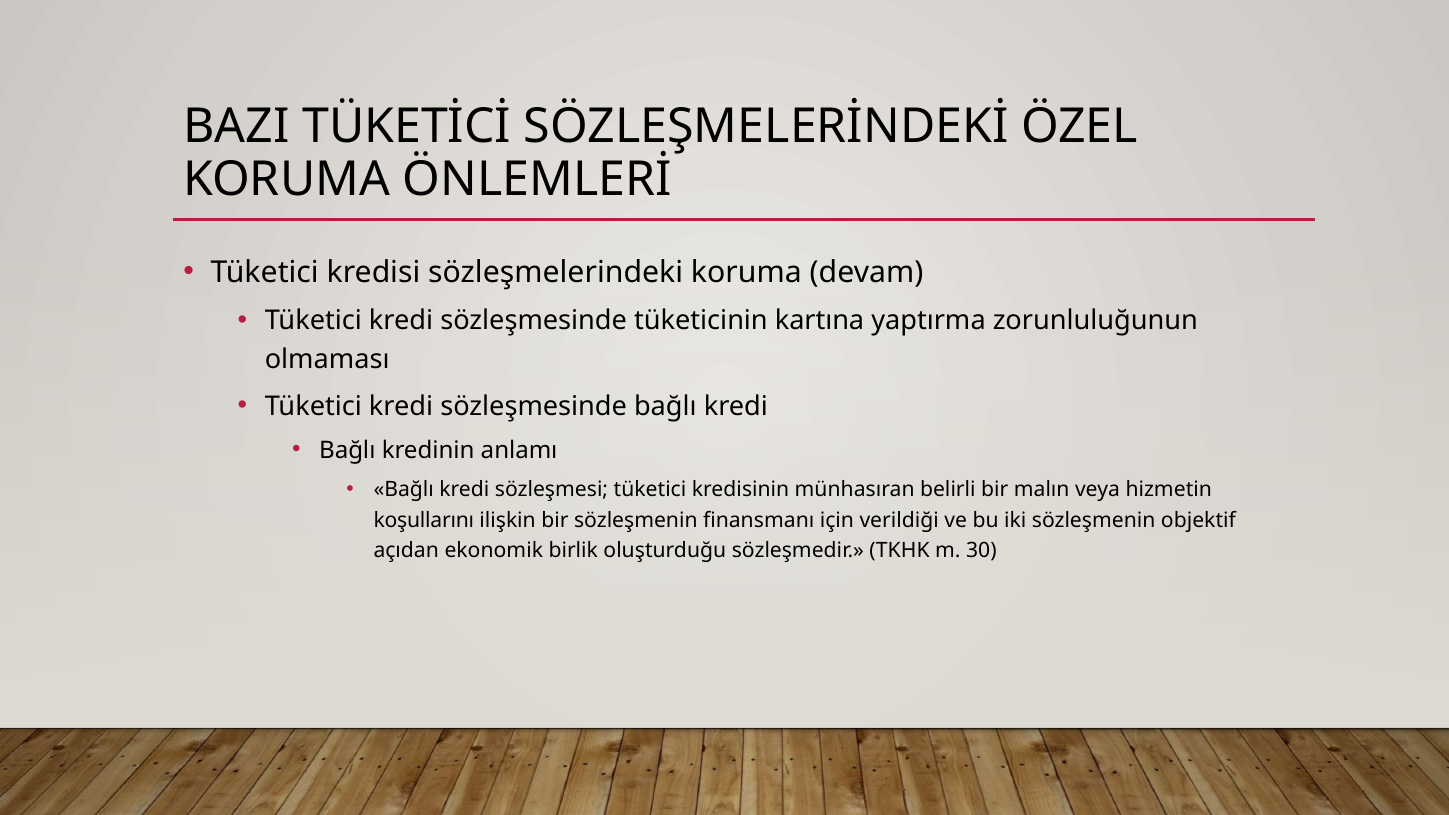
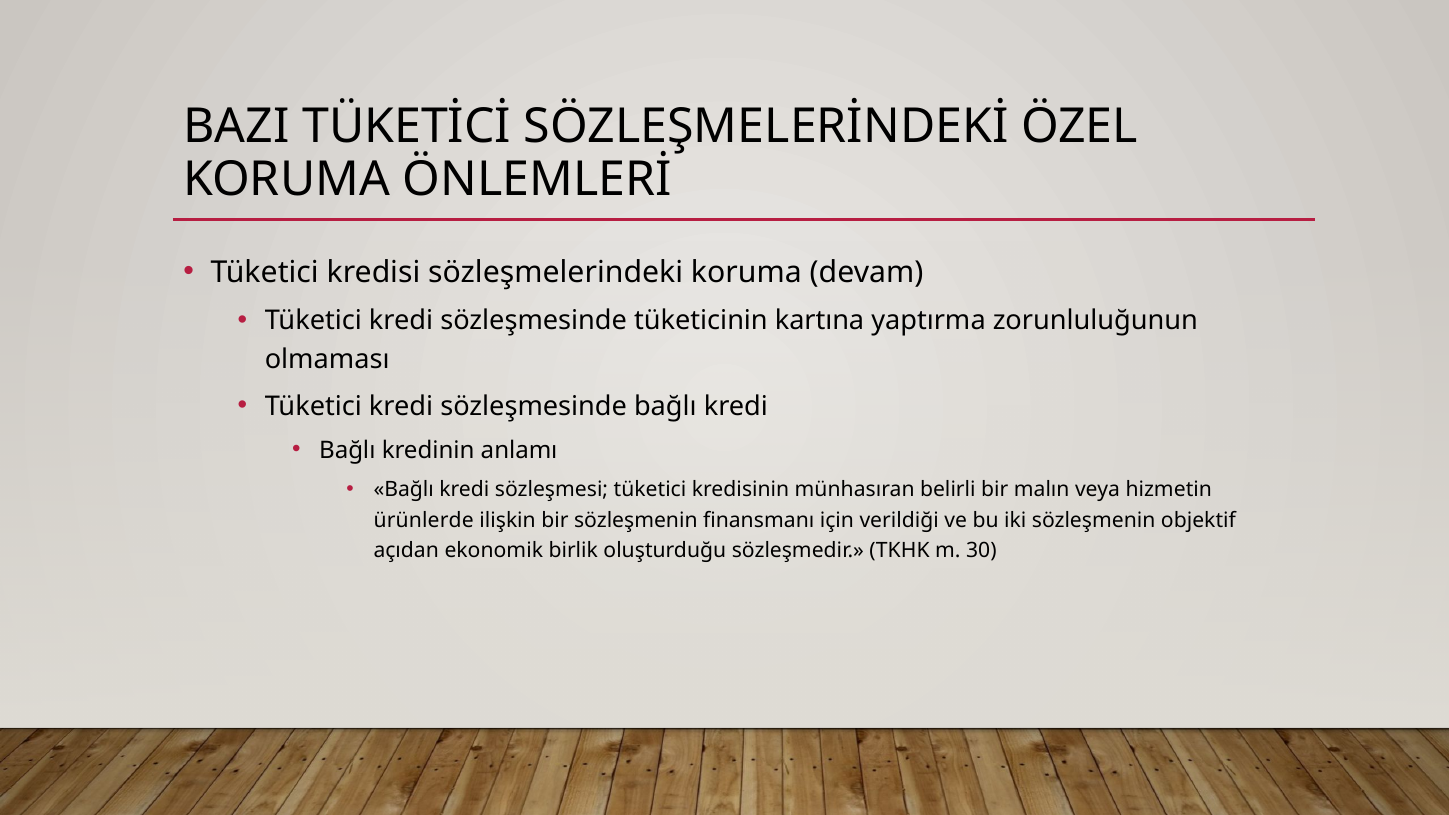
koşullarını: koşullarını -> ürünlerde (424, 520)
